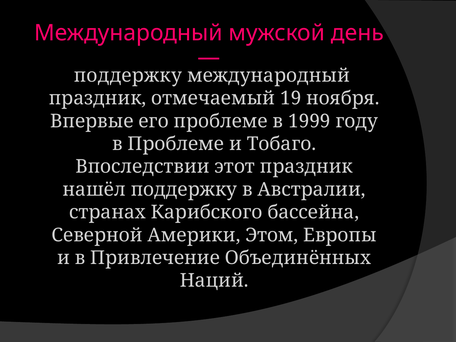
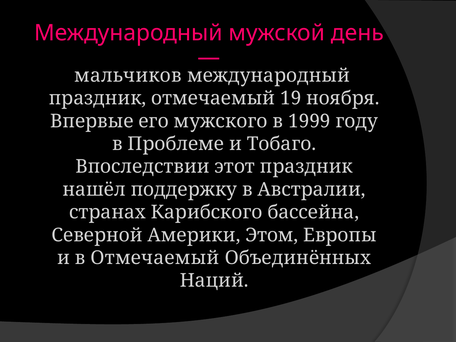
поддержку: поддержку -> мальчиков (128, 76)
его проблеме: проблеме -> мужского (221, 121)
в Привлечение: Привлечение -> Отмечаемый (155, 258)
